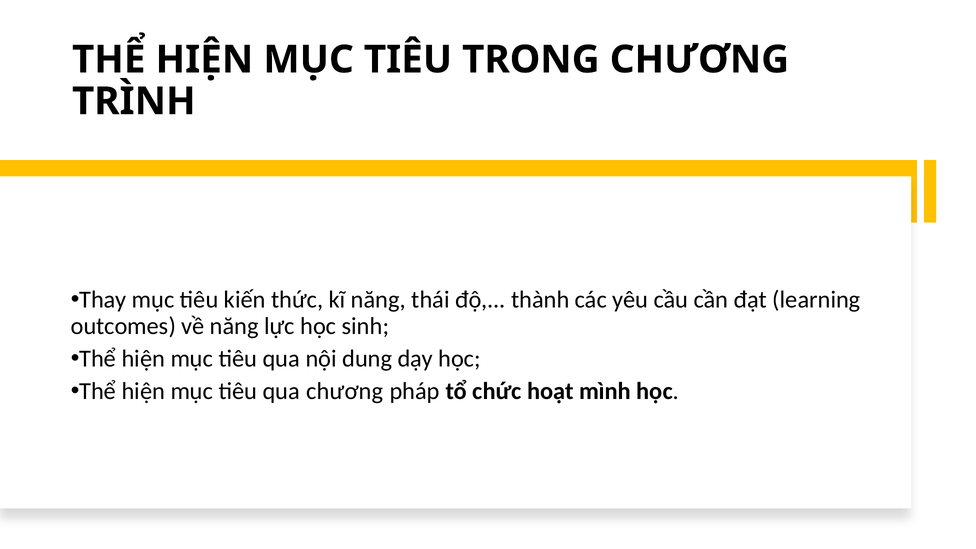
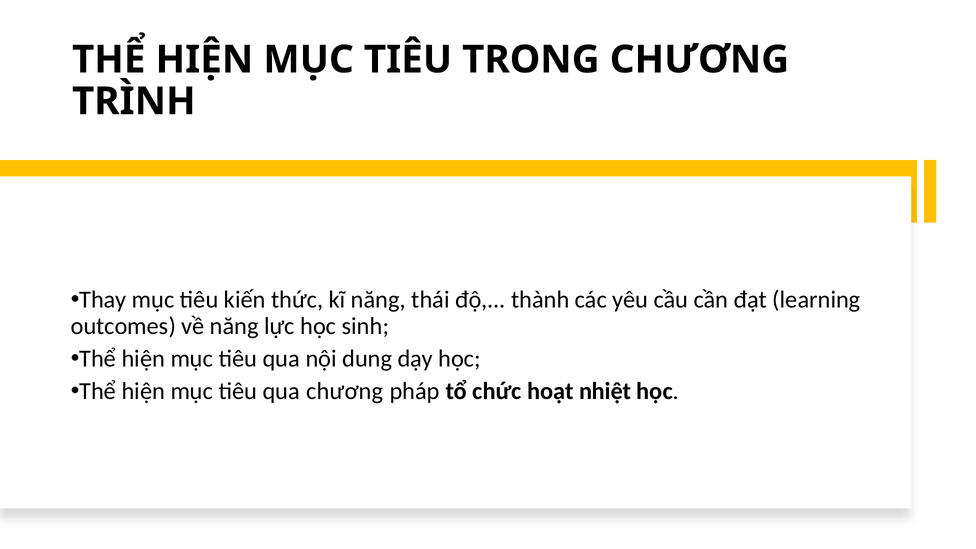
mình: mình -> nhiệt (605, 391)
